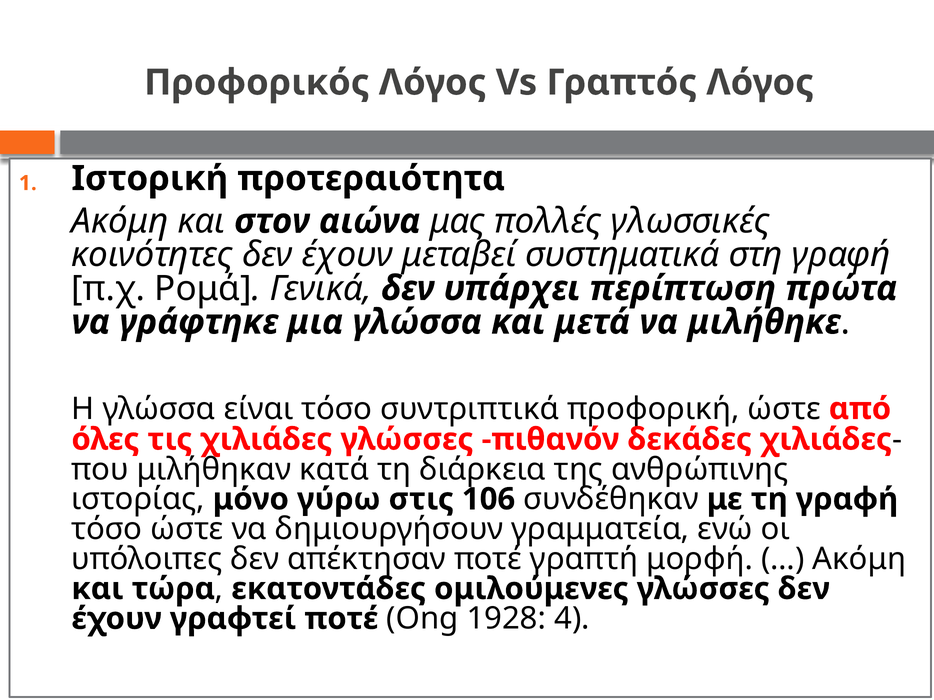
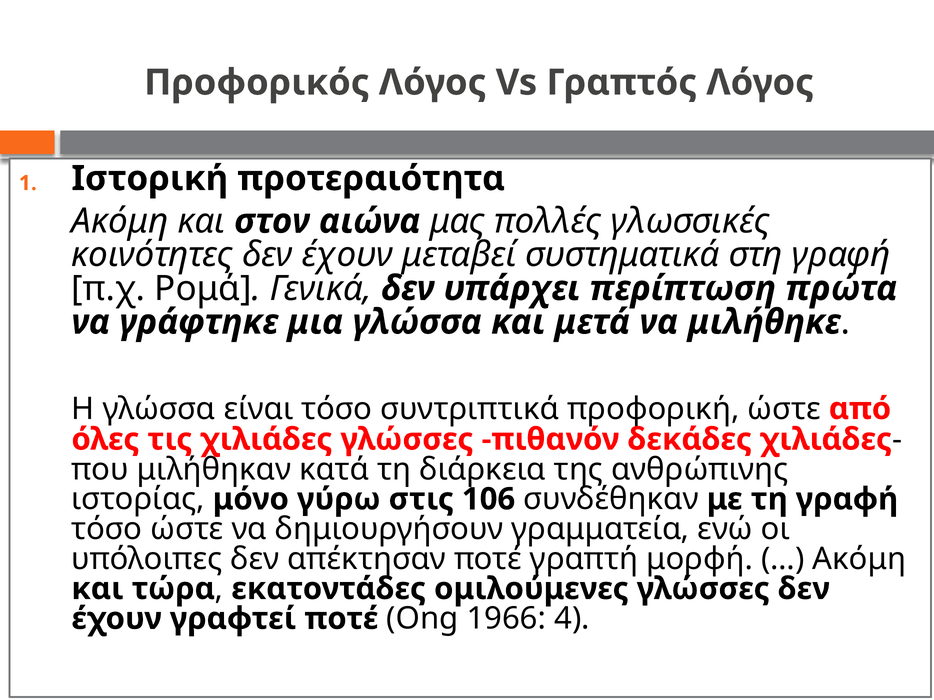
1928: 1928 -> 1966 (506, 619)
